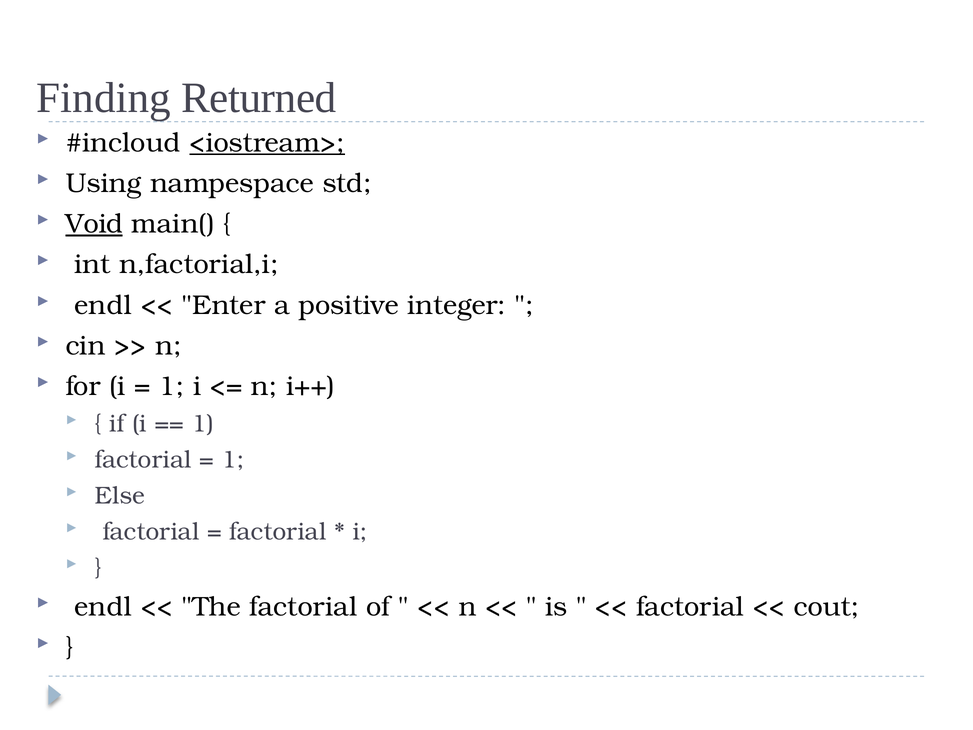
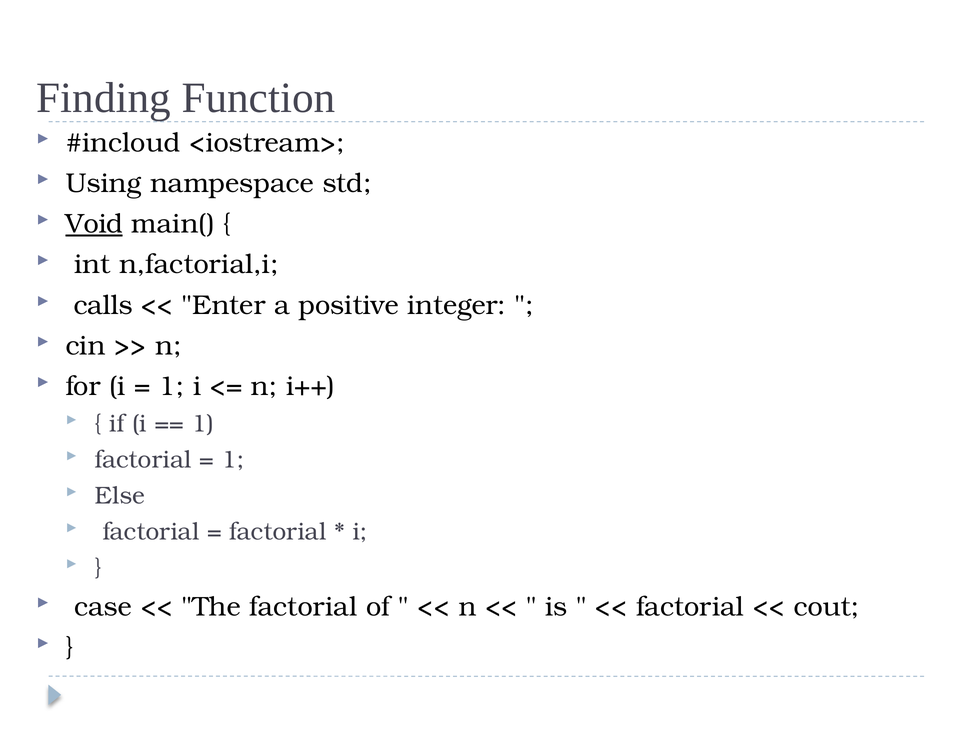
Returned: Returned -> Function (259, 98)
<iostream> underline: present -> none (267, 143)
endl: endl -> calls (103, 305)
endl: endl -> case (103, 607)
